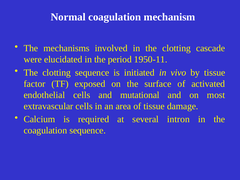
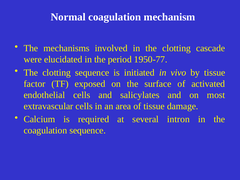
1950-11: 1950-11 -> 1950-77 (151, 60)
mutational: mutational -> salicylates (140, 95)
